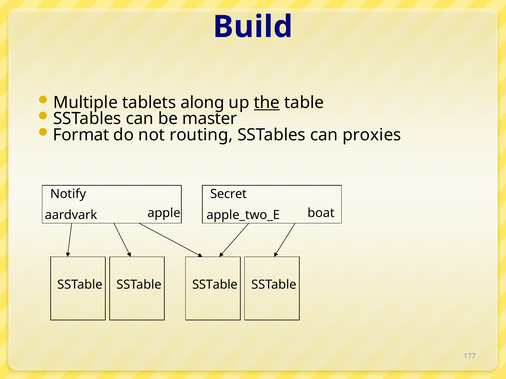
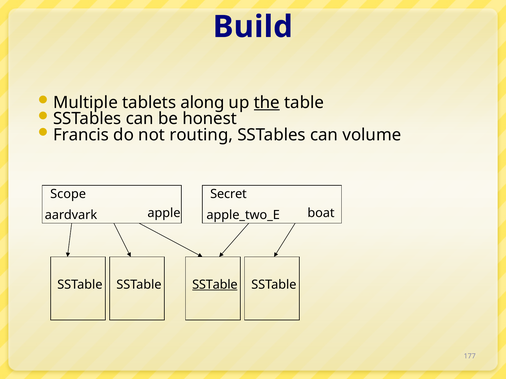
master: master -> honest (210, 119)
Format: Format -> Francis (81, 135)
proxies: proxies -> volume (372, 135)
Notify: Notify -> Scope (68, 194)
SSTable underline: none -> present (215, 285)
